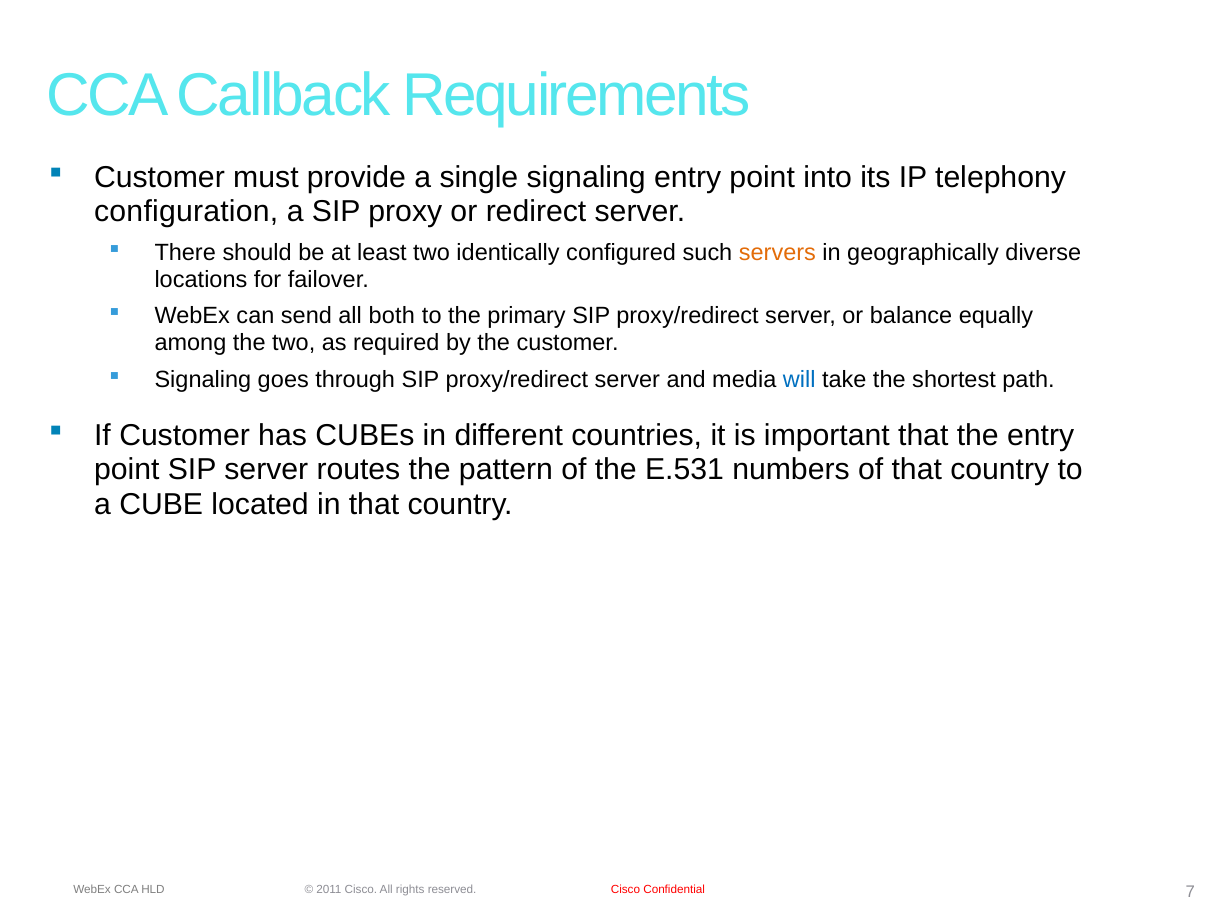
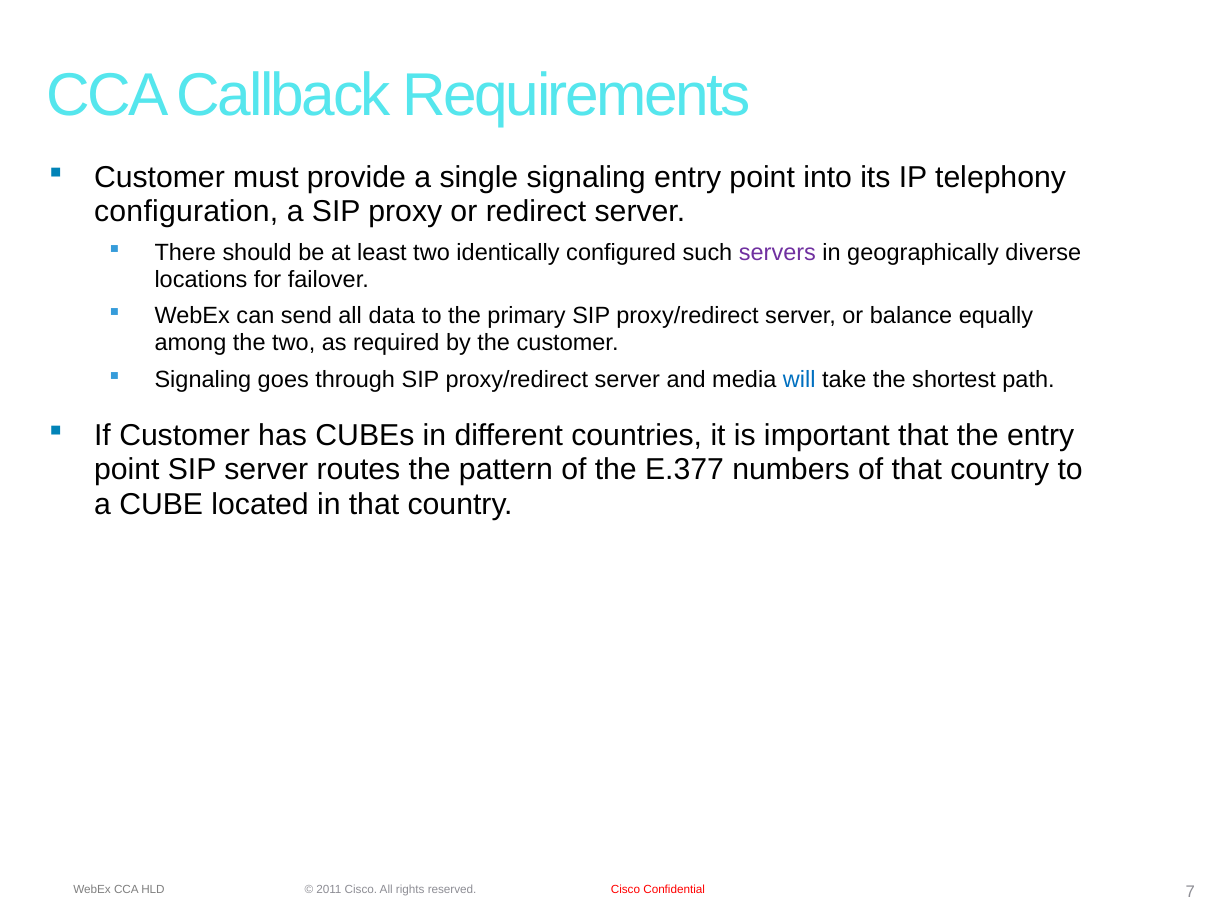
servers colour: orange -> purple (777, 252)
both: both -> data (392, 316)
E.531: E.531 -> E.377 (685, 470)
